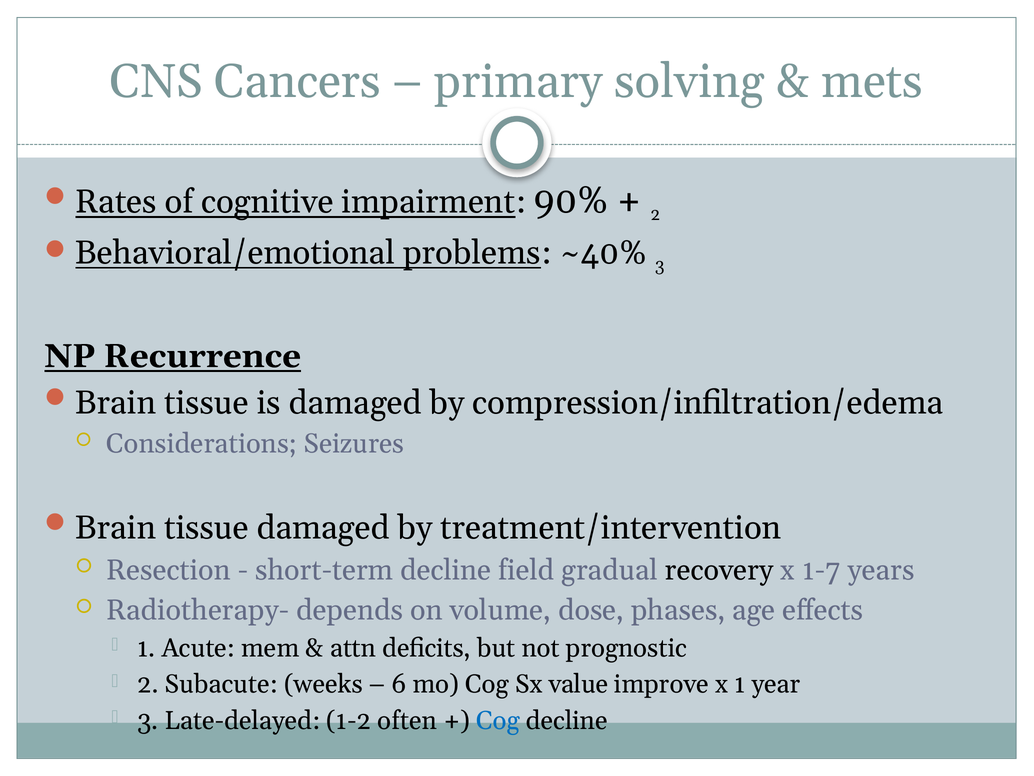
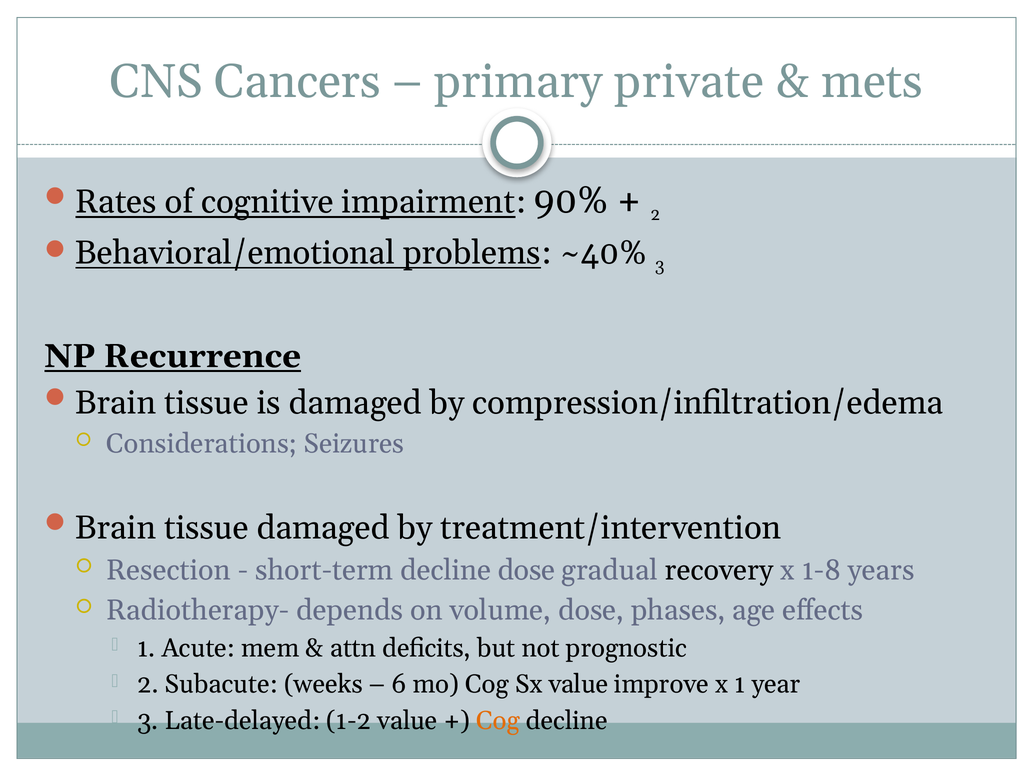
solving: solving -> private (689, 81)
decline field: field -> dose (526, 570)
1-7: 1-7 -> 1-8 (821, 570)
1-2 often: often -> value (407, 720)
Cog colour: blue -> orange (498, 720)
